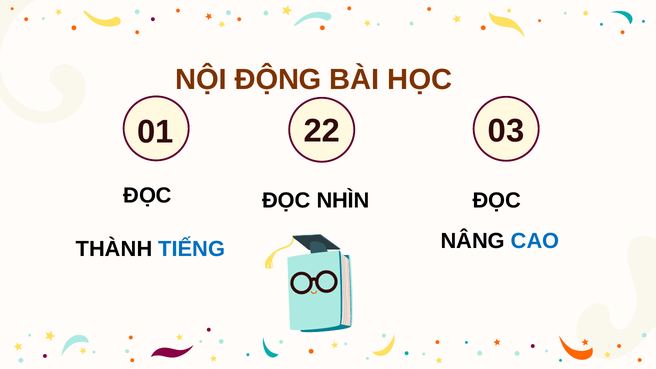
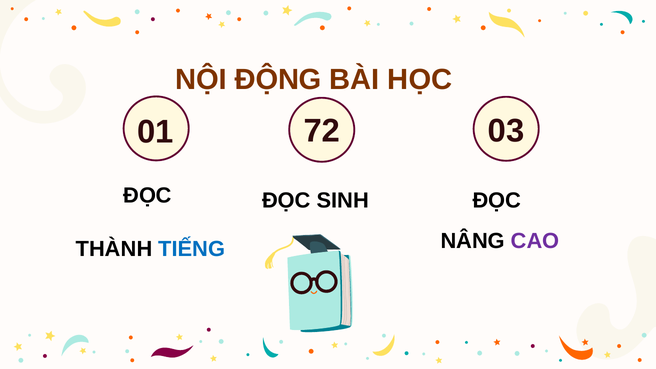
22: 22 -> 72 (322, 131)
NHÌN: NHÌN -> SINH (343, 200)
CAO colour: blue -> purple (535, 241)
